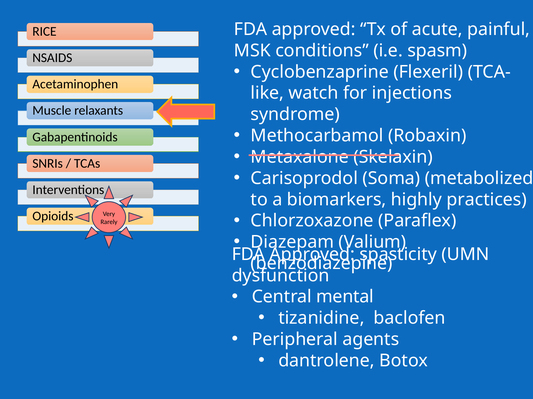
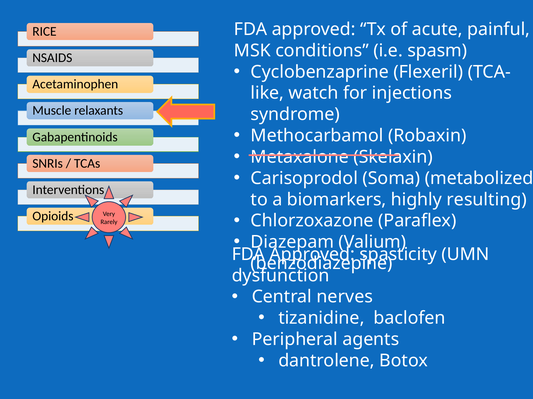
practices: practices -> resulting (487, 200)
mental: mental -> nerves (345, 297)
